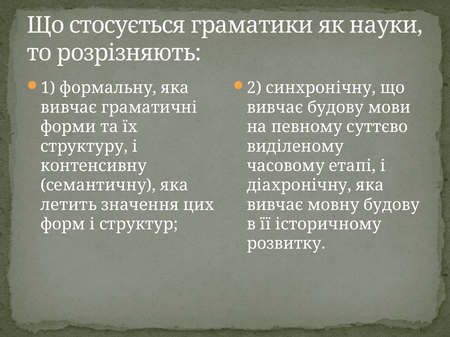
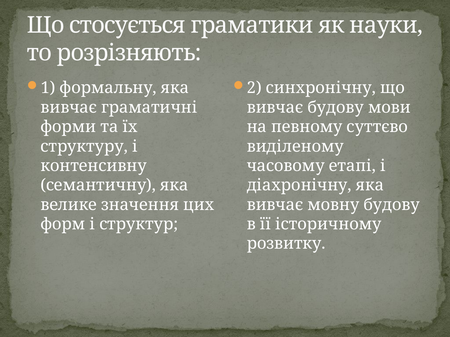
летить: летить -> велике (69, 205)
